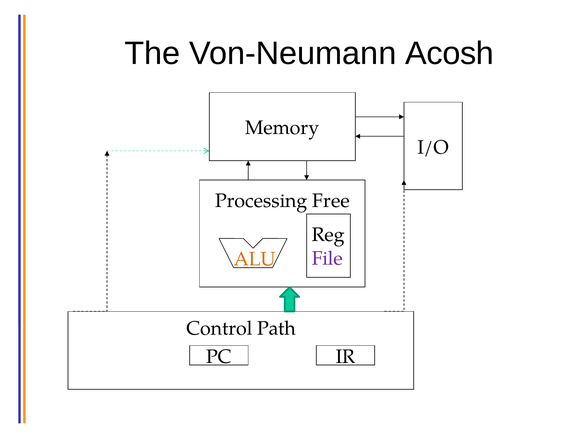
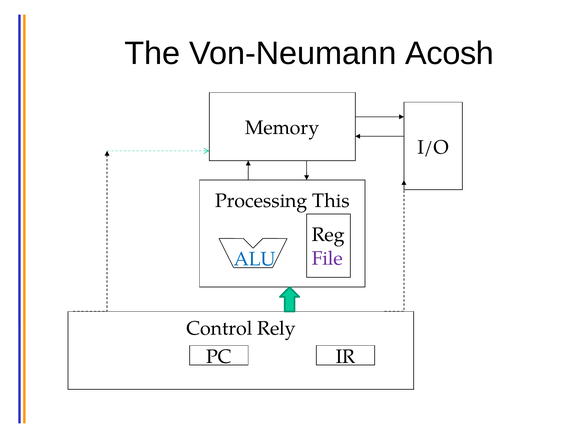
Free: Free -> This (331, 201)
ALU colour: orange -> blue (255, 259)
Path: Path -> Rely (276, 328)
